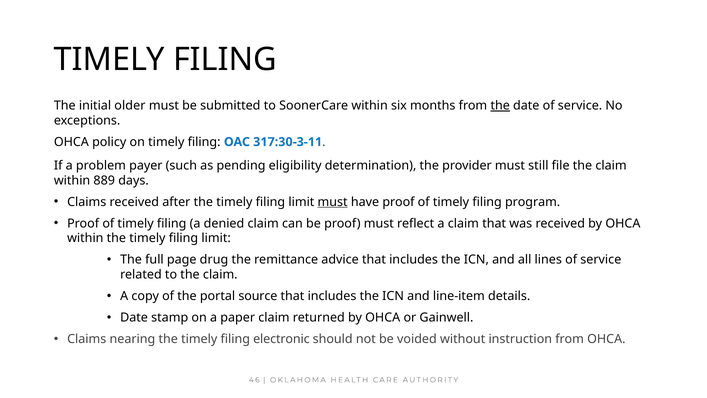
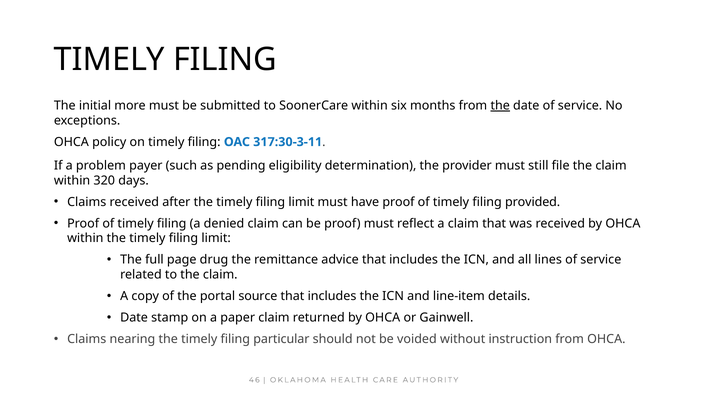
older: older -> more (130, 106)
889: 889 -> 320 (104, 180)
must underline: present -> none (333, 202)
program: program -> provided (533, 202)
electronic: electronic -> particular (281, 339)
